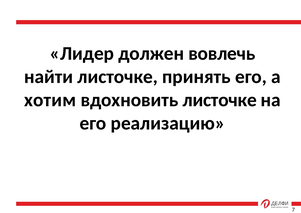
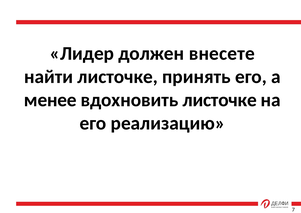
вовлечь: вовлечь -> внесете (222, 54)
хотим: хотим -> менее (50, 100)
